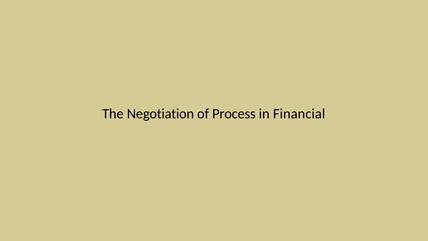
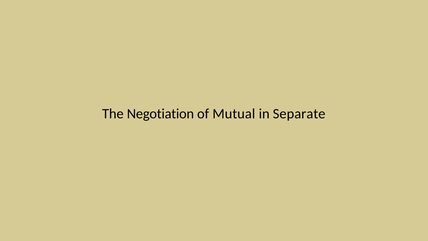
Process: Process -> Mutual (234, 114)
Financial: Financial -> Separate (299, 114)
